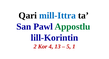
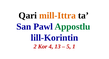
mill-Ittra colour: blue -> orange (57, 15)
